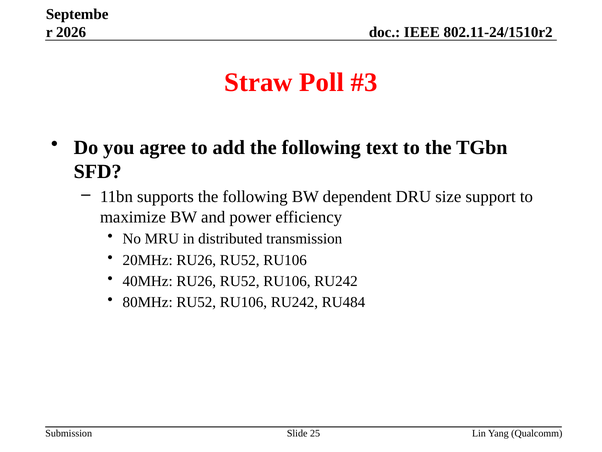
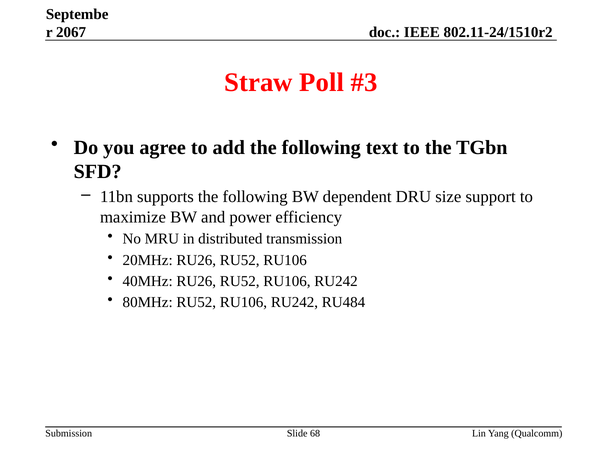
2026: 2026 -> 2067 (71, 32)
25: 25 -> 68 (315, 433)
